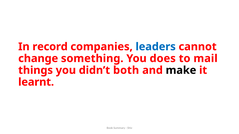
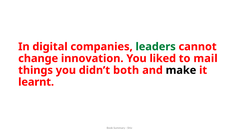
record: record -> digital (50, 47)
leaders colour: blue -> green (156, 47)
something: something -> innovation (92, 59)
does: does -> liked (163, 59)
